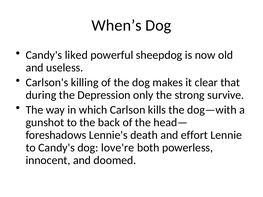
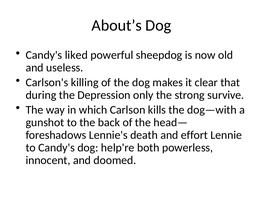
When’s: When’s -> About’s (117, 25)
love're: love're -> help're (118, 148)
